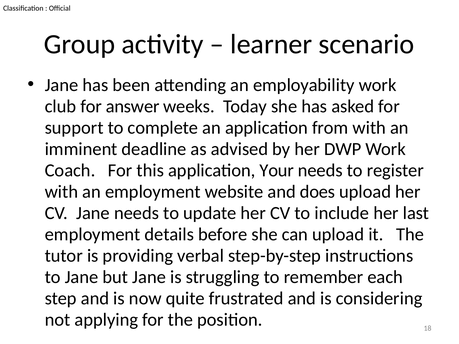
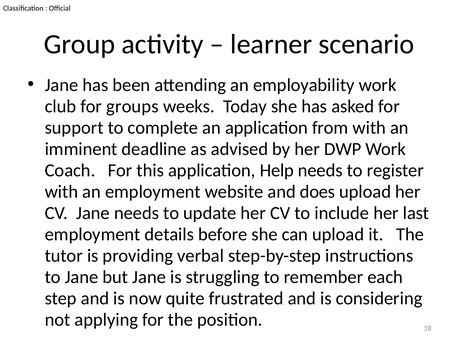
answer: answer -> groups (132, 106)
Your: Your -> Help (277, 170)
